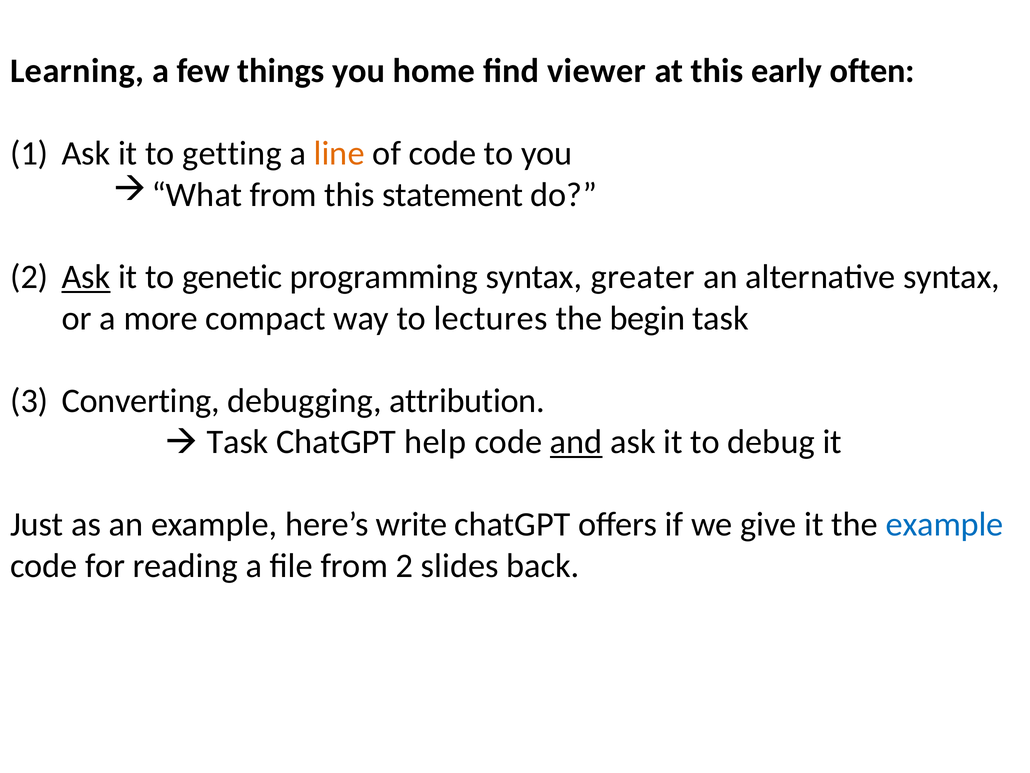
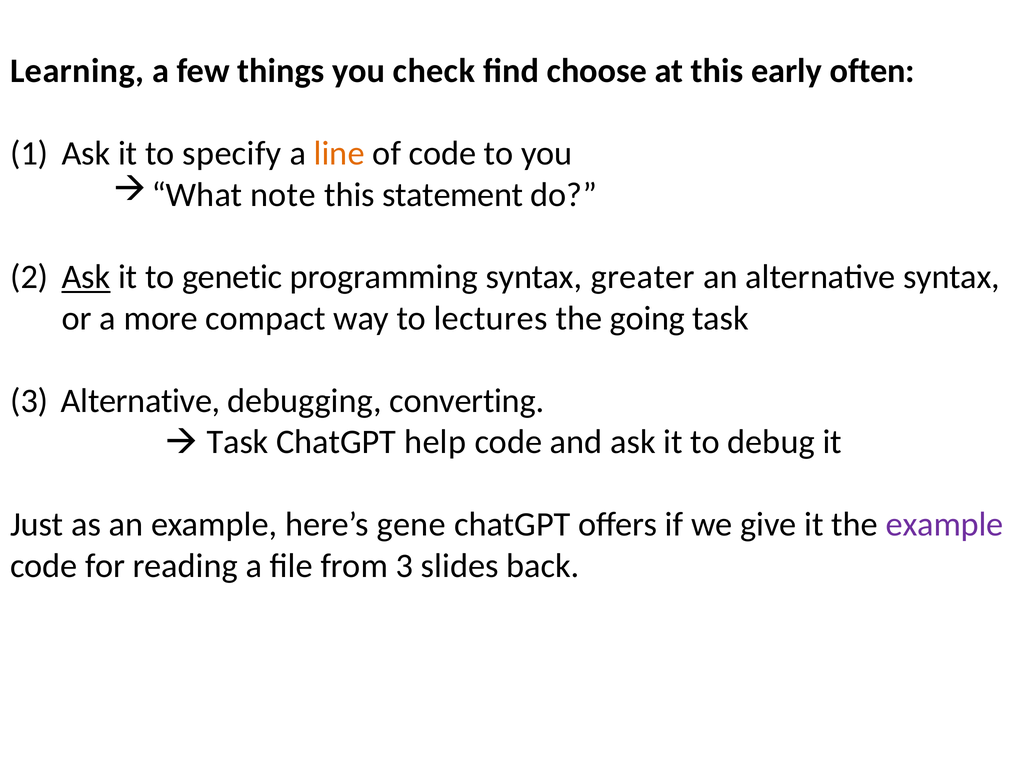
home: home -> check (434, 71)
viewer: viewer -> choose (597, 71)
getting: getting -> specify (232, 153)
What from: from -> note (283, 195)
begin: begin -> going (647, 318)
Converting: Converting -> Alternative (141, 401)
attribution: attribution -> converting (467, 401)
and underline: present -> none (576, 442)
write: write -> gene (411, 524)
example colour: blue -> purple (945, 524)
from 2: 2 -> 3 (404, 565)
